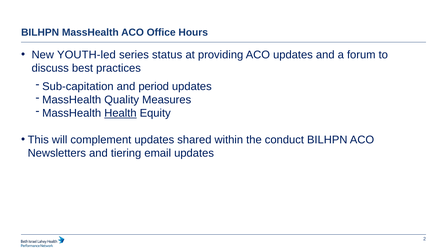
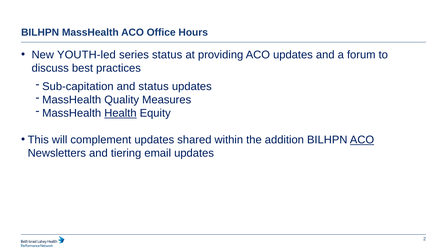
and period: period -> status (154, 86)
conduct: conduct -> addition (284, 140)
ACO underline: none -> present (362, 140)
